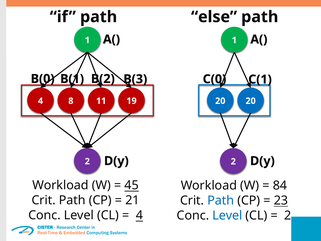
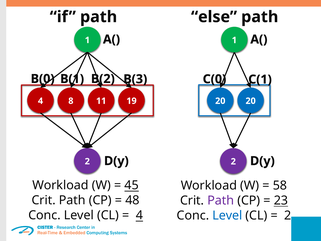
84: 84 -> 58 (280, 185)
21: 21 -> 48 (132, 200)
Path colour: blue -> purple (221, 200)
